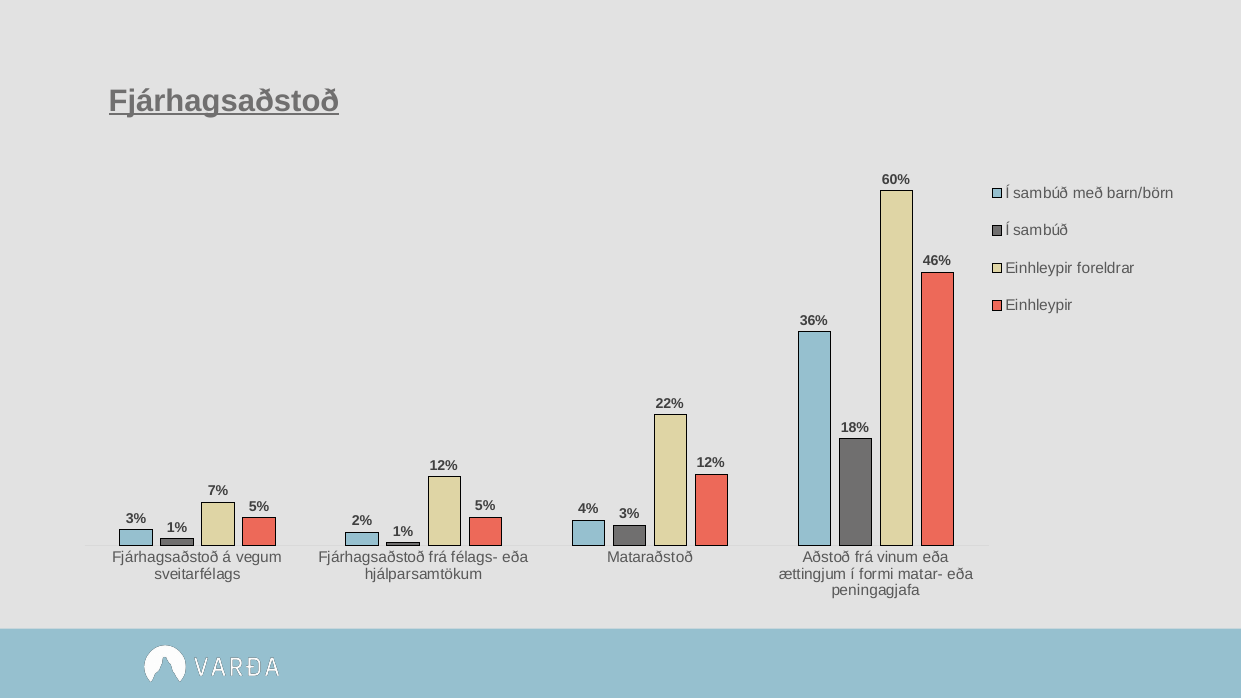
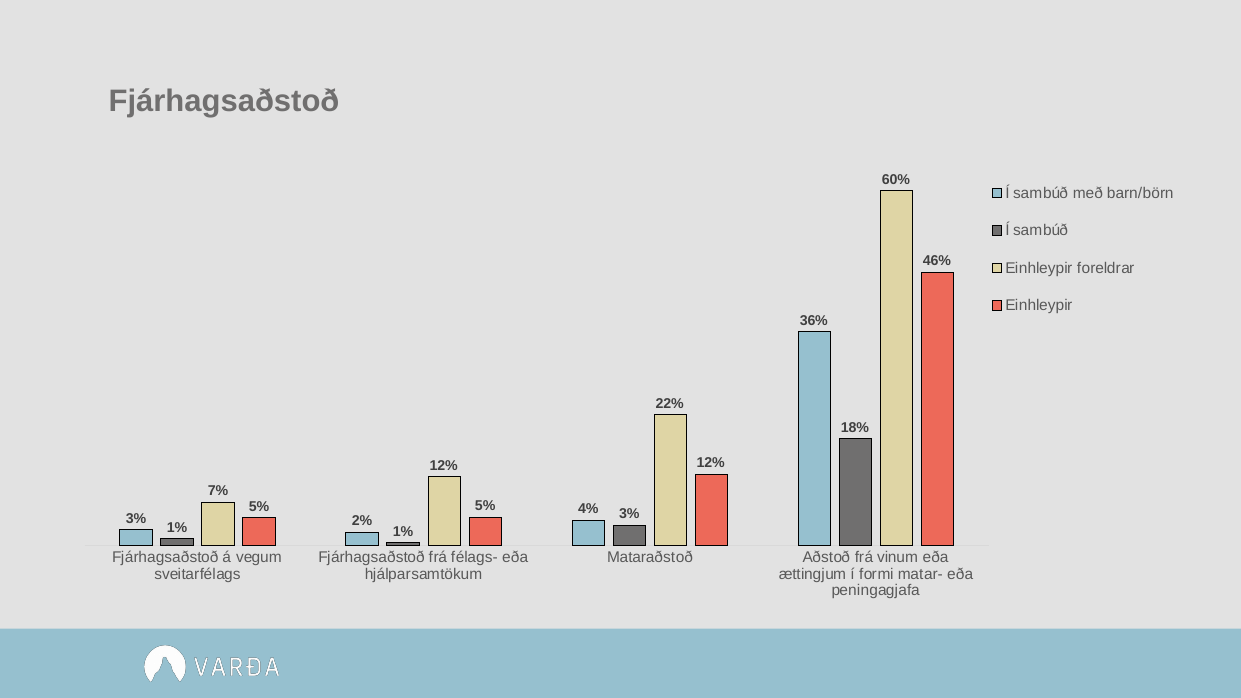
Fjárhagsaðstoð underline: present -> none (224, 101)
